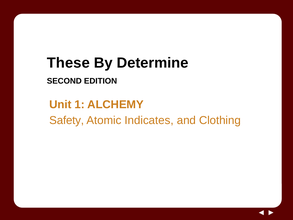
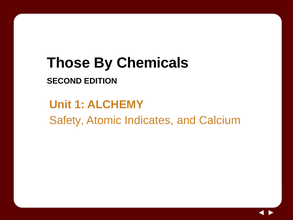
These: These -> Those (68, 63)
Determine: Determine -> Chemicals (153, 63)
Clothing: Clothing -> Calcium (220, 120)
